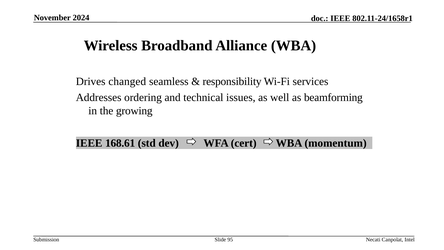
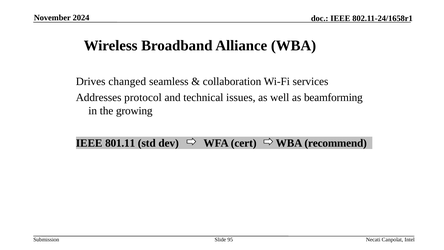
responsibility: responsibility -> collaboration (232, 81)
ordering: ordering -> protocol (143, 97)
168.61: 168.61 -> 801.11 (120, 143)
momentum: momentum -> recommend (336, 143)
